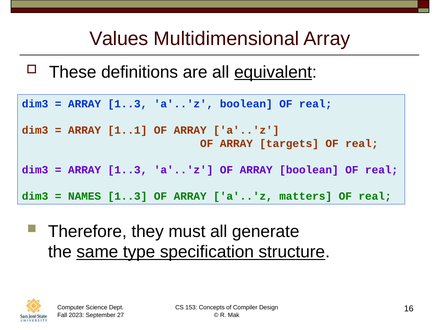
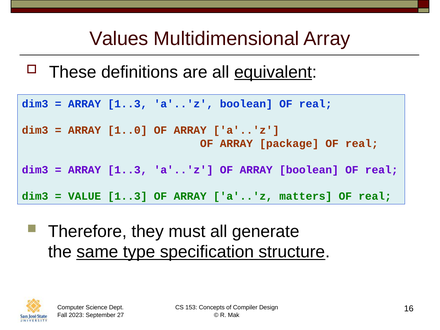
1..1: 1..1 -> 1..0 (127, 130)
targets: targets -> package (289, 144)
NAMES: NAMES -> VALUE (85, 196)
